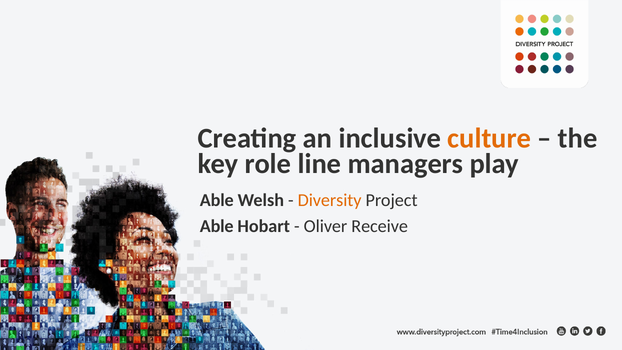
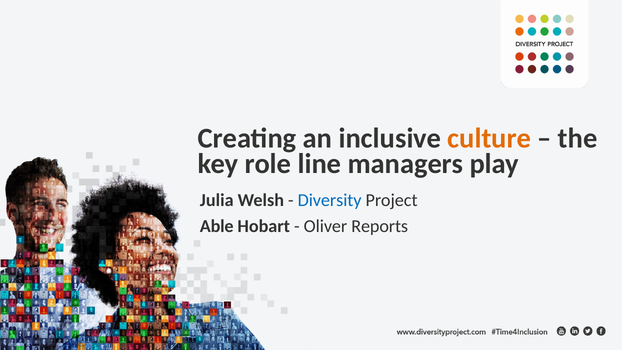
Able: Able -> Julia (217, 200)
Diversity colour: orange -> blue (330, 200)
Receive: Receive -> Reports (380, 226)
